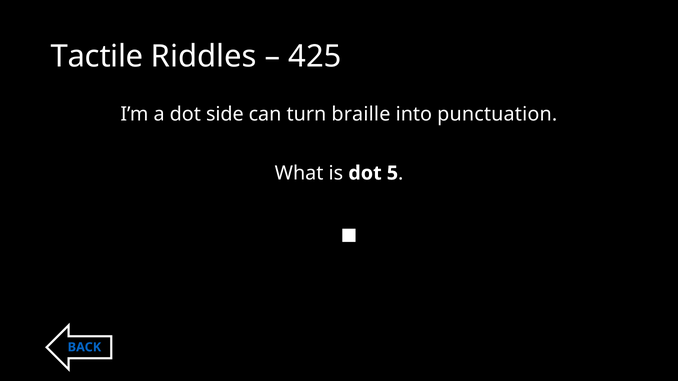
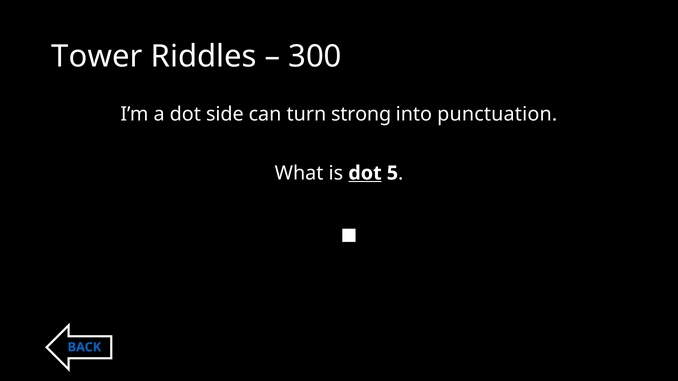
Tactile: Tactile -> Tower (97, 57)
425: 425 -> 300 (315, 57)
braille: braille -> strong (361, 115)
dot underline: none -> present (365, 173)
